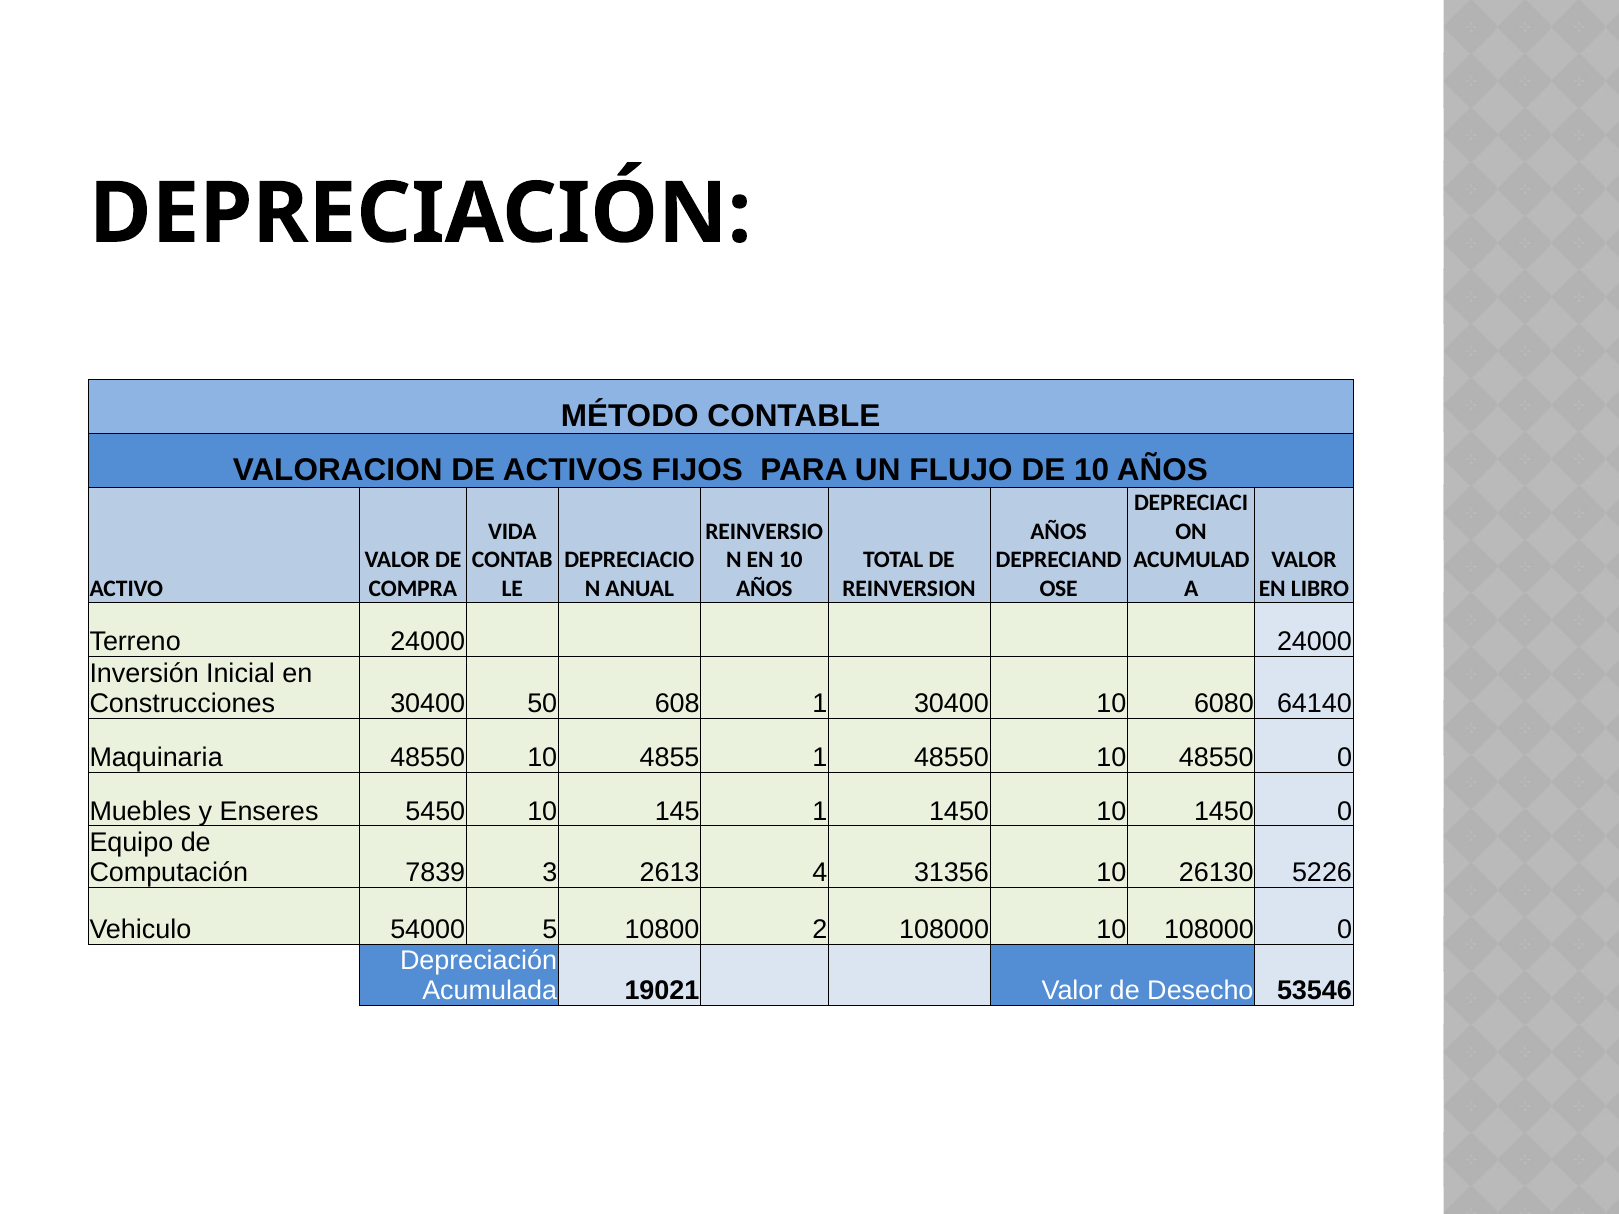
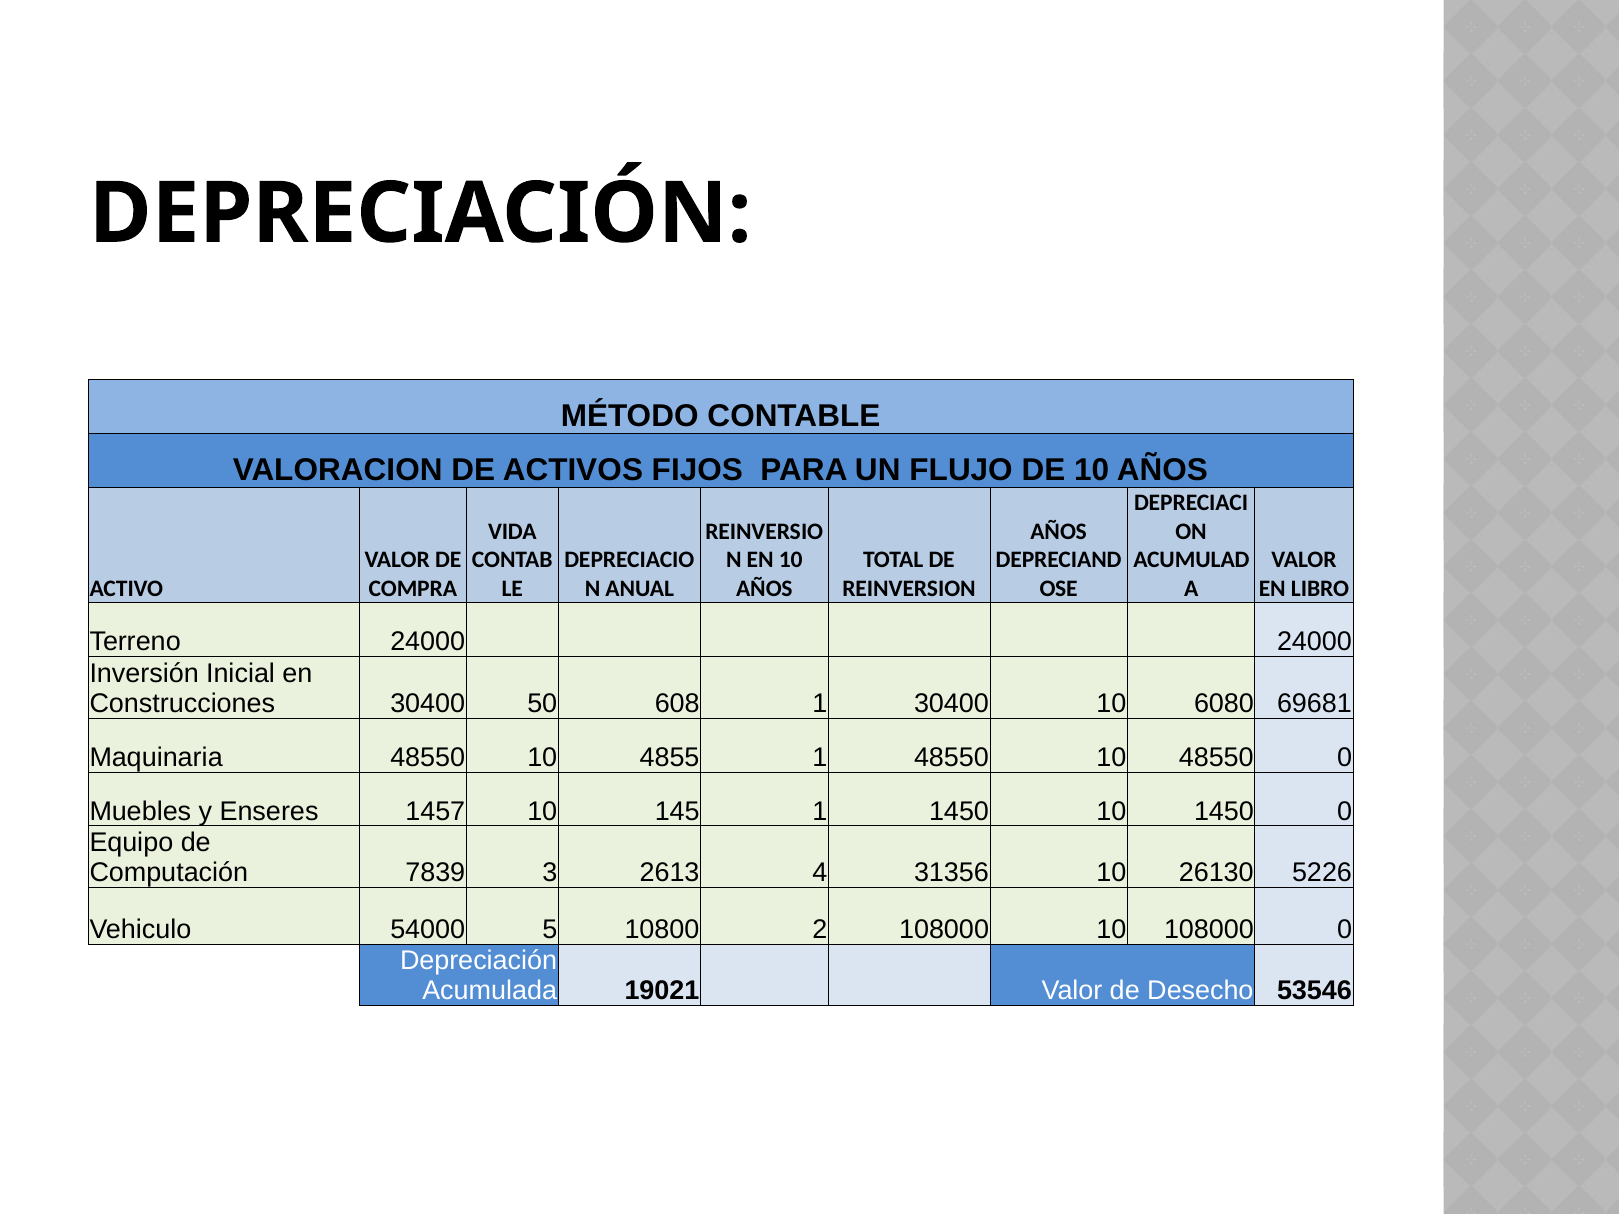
64140: 64140 -> 69681 (1314, 704)
5450: 5450 -> 1457 (435, 812)
